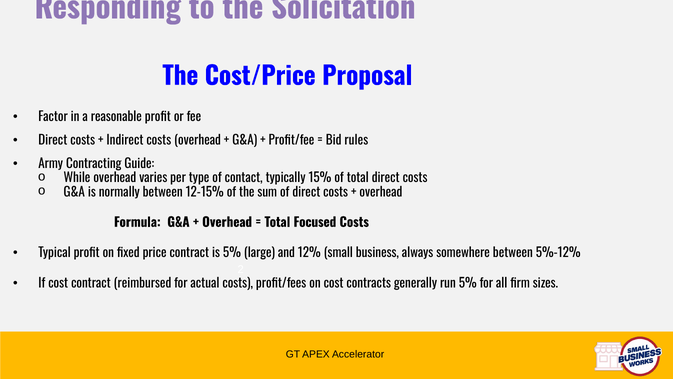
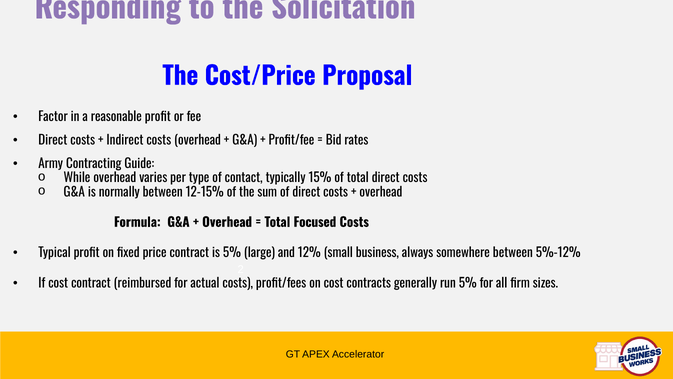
rules: rules -> rates (356, 140)
